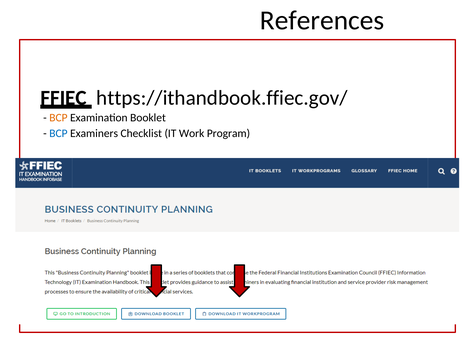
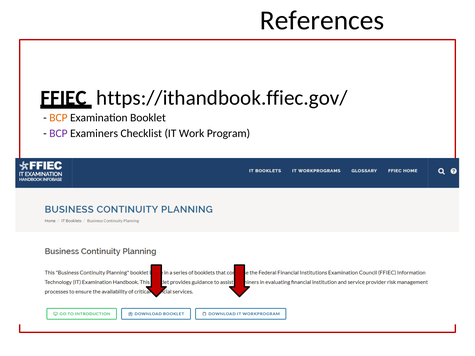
BCP colour: blue -> purple (58, 134)
